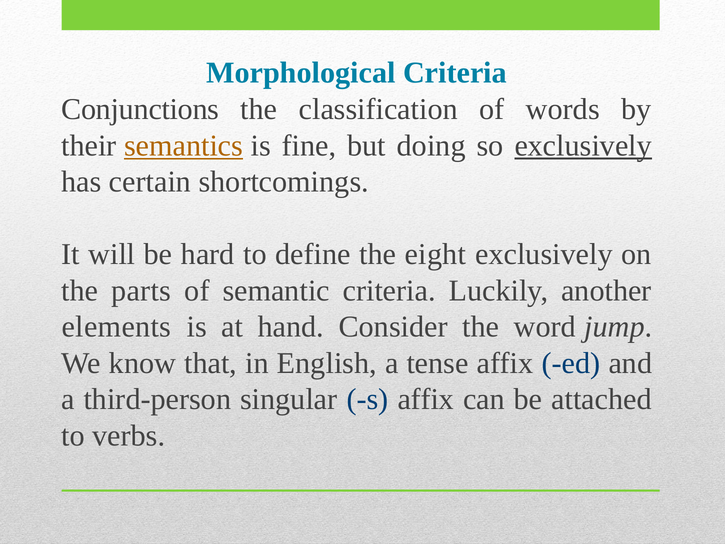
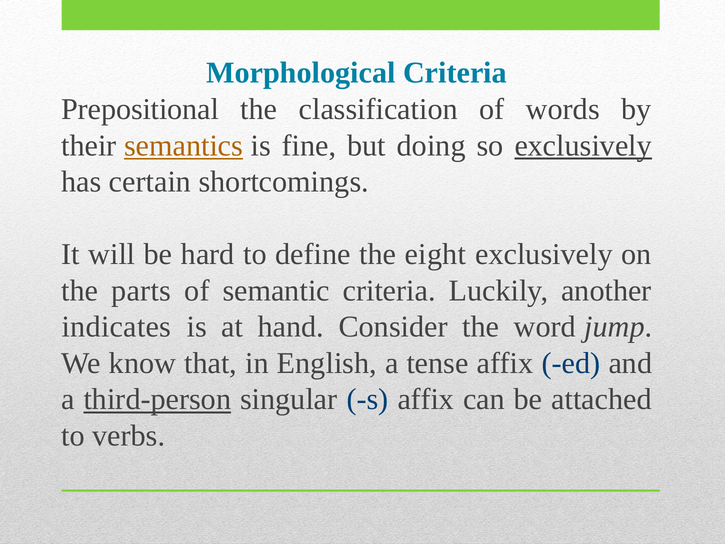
Conjunctions: Conjunctions -> Prepositional (140, 109)
elements: elements -> indicates (116, 327)
third-person underline: none -> present (157, 399)
